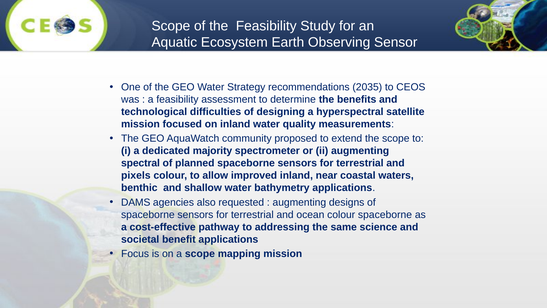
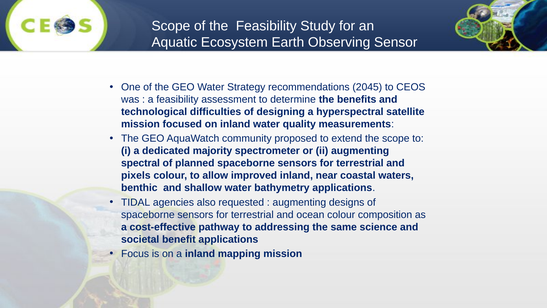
2035: 2035 -> 2045 (367, 87)
DAMS: DAMS -> TIDAL (136, 202)
colour spaceborne: spaceborne -> composition (385, 214)
a scope: scope -> inland (200, 253)
